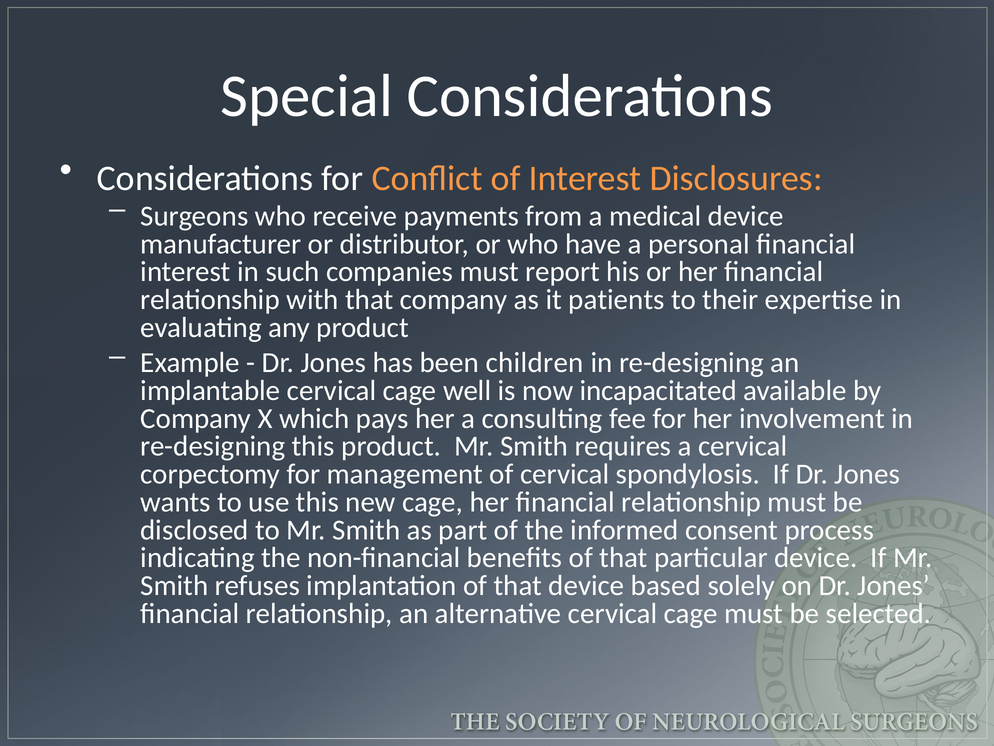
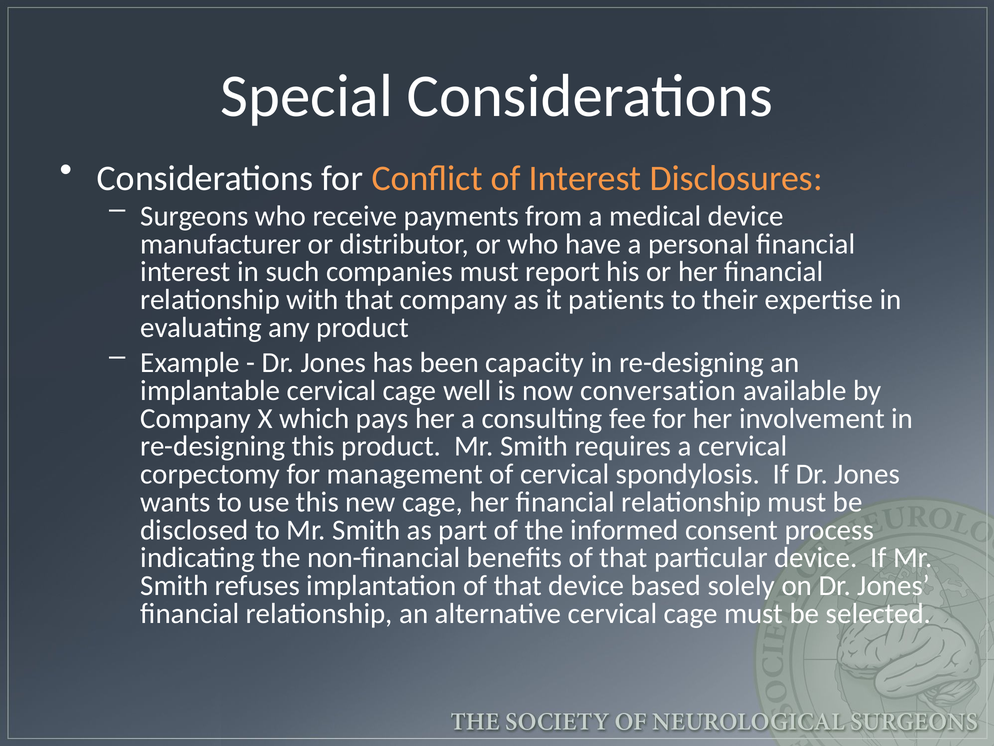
children: children -> capacity (535, 363)
incapacitated: incapacitated -> conversation (658, 390)
